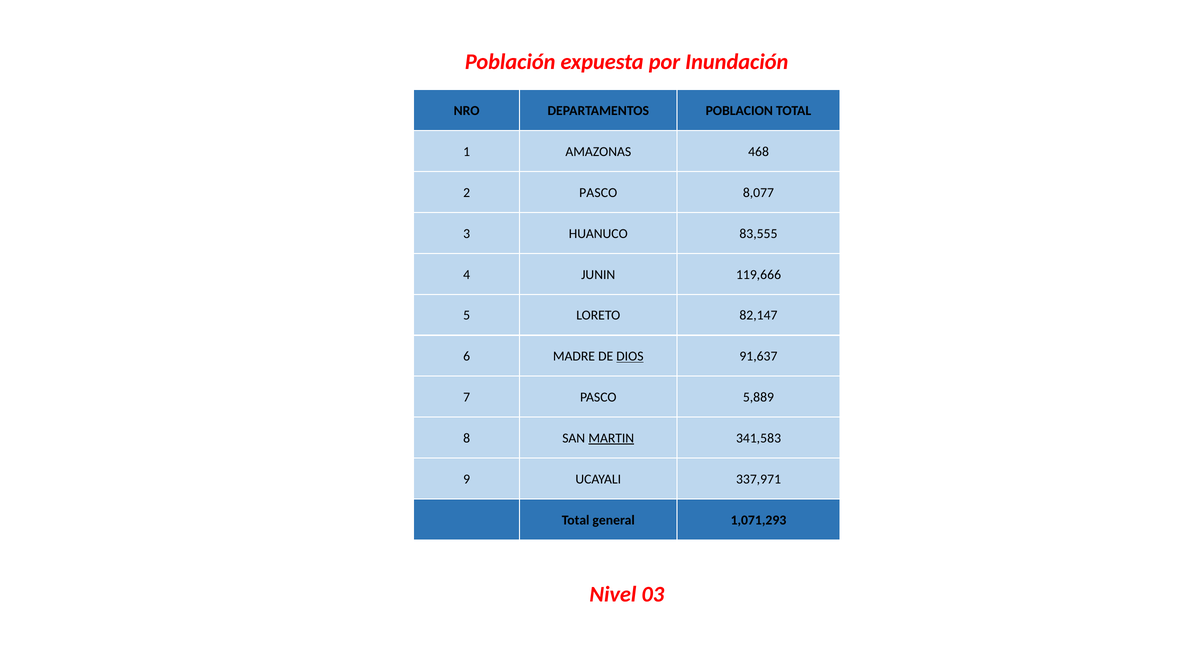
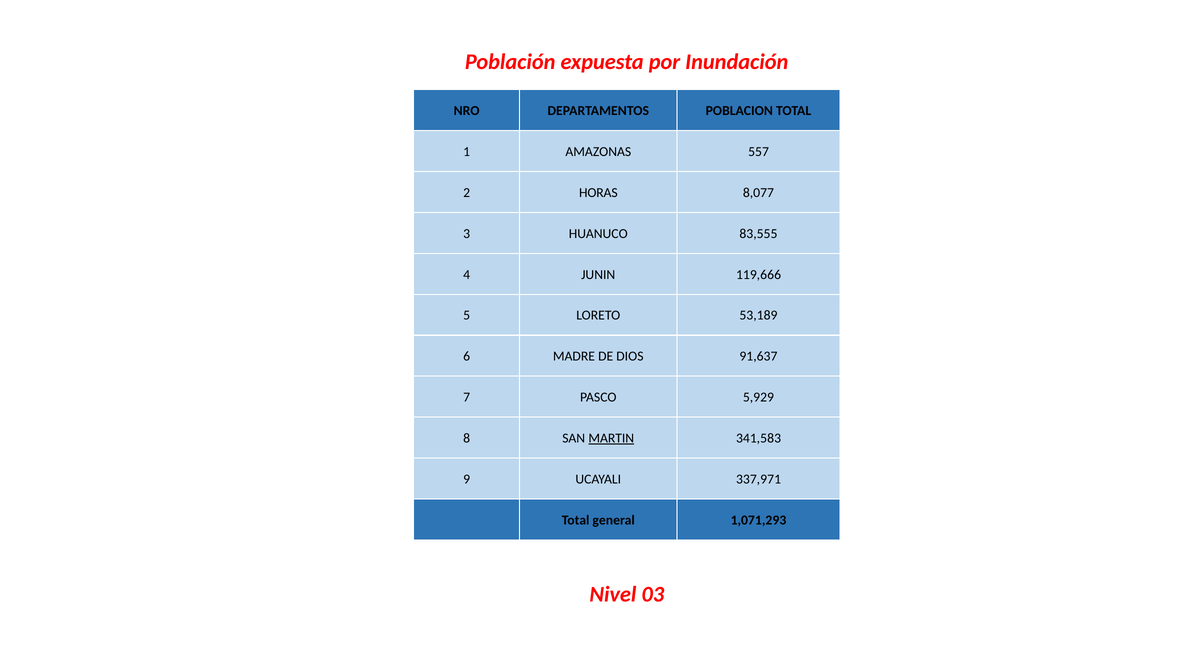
468: 468 -> 557 (759, 152)
2 PASCO: PASCO -> HORAS (598, 193)
82,147: 82,147 -> 53,189 (758, 315)
DIOS underline: present -> none (630, 356)
5,889: 5,889 -> 5,929 (758, 397)
